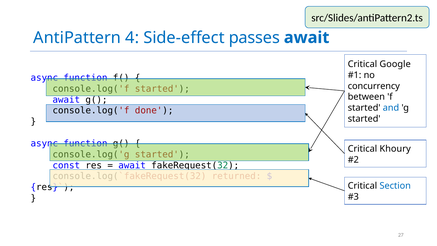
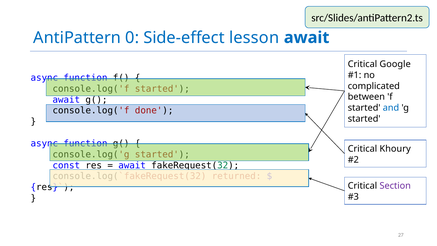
4: 4 -> 0 (132, 38)
passes: passes -> lesson (254, 38)
concurrency: concurrency -> complicated (374, 86)
Section colour: blue -> purple (395, 186)
